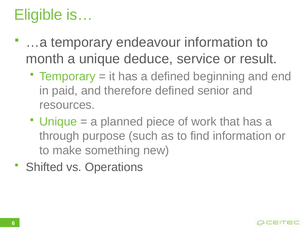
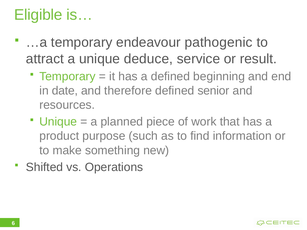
endeavour information: information -> pathogenic (219, 42)
month: month -> attract (45, 59)
paid: paid -> date (65, 91)
through: through -> product (59, 136)
